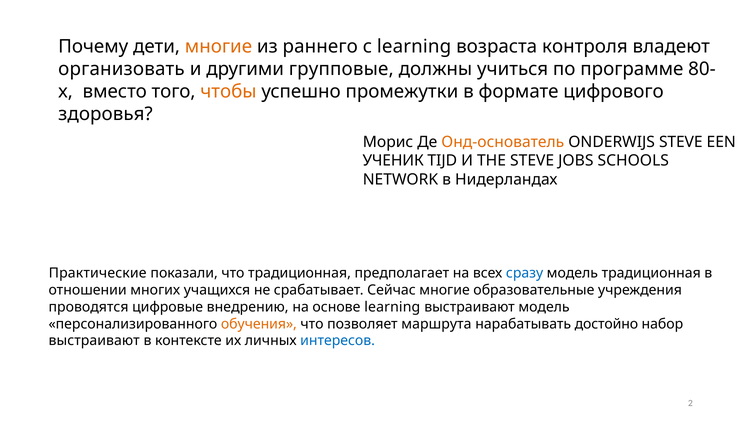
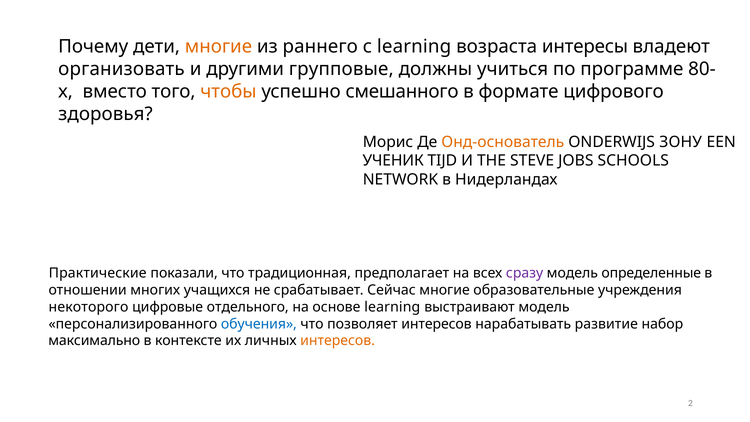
контроля: контроля -> интересы (585, 46)
промежутки: промежутки -> смешанного (402, 91)
ONDERWIJS STEVE: STEVE -> ЗОНУ (681, 142)
сразу colour: blue -> purple (525, 273)
модель традиционная: традиционная -> определенные (651, 273)
проводятся: проводятся -> некоторого (88, 307)
внедрению: внедрению -> отдельного (248, 307)
обучения colour: orange -> blue (259, 324)
позволяет маршрута: маршрута -> интересов (436, 324)
достойно: достойно -> развитие (606, 324)
выстраивают: выстраивают -> максимально (94, 341)
интересов colour: blue -> orange (338, 341)
